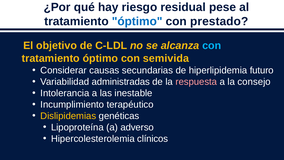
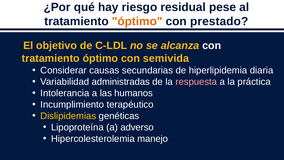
óptimo colour: blue -> orange (137, 21)
con colour: light blue -> white (212, 46)
futuro: futuro -> diaria (262, 70)
consejo: consejo -> práctica (254, 82)
inestable: inestable -> humanos (134, 93)
clínicos: clínicos -> manejo (153, 138)
